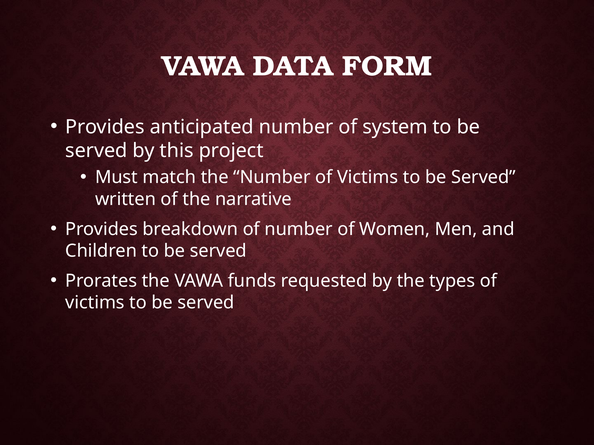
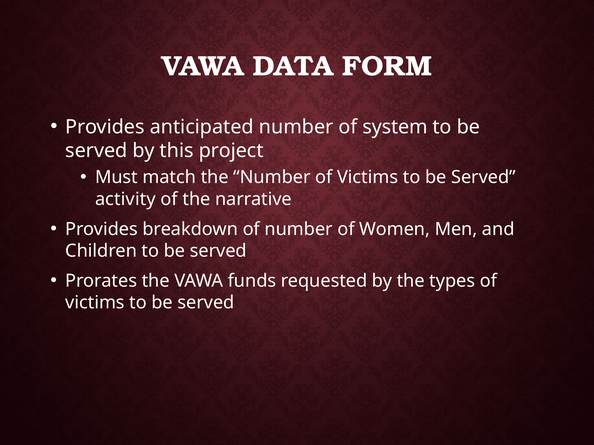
written: written -> activity (125, 199)
